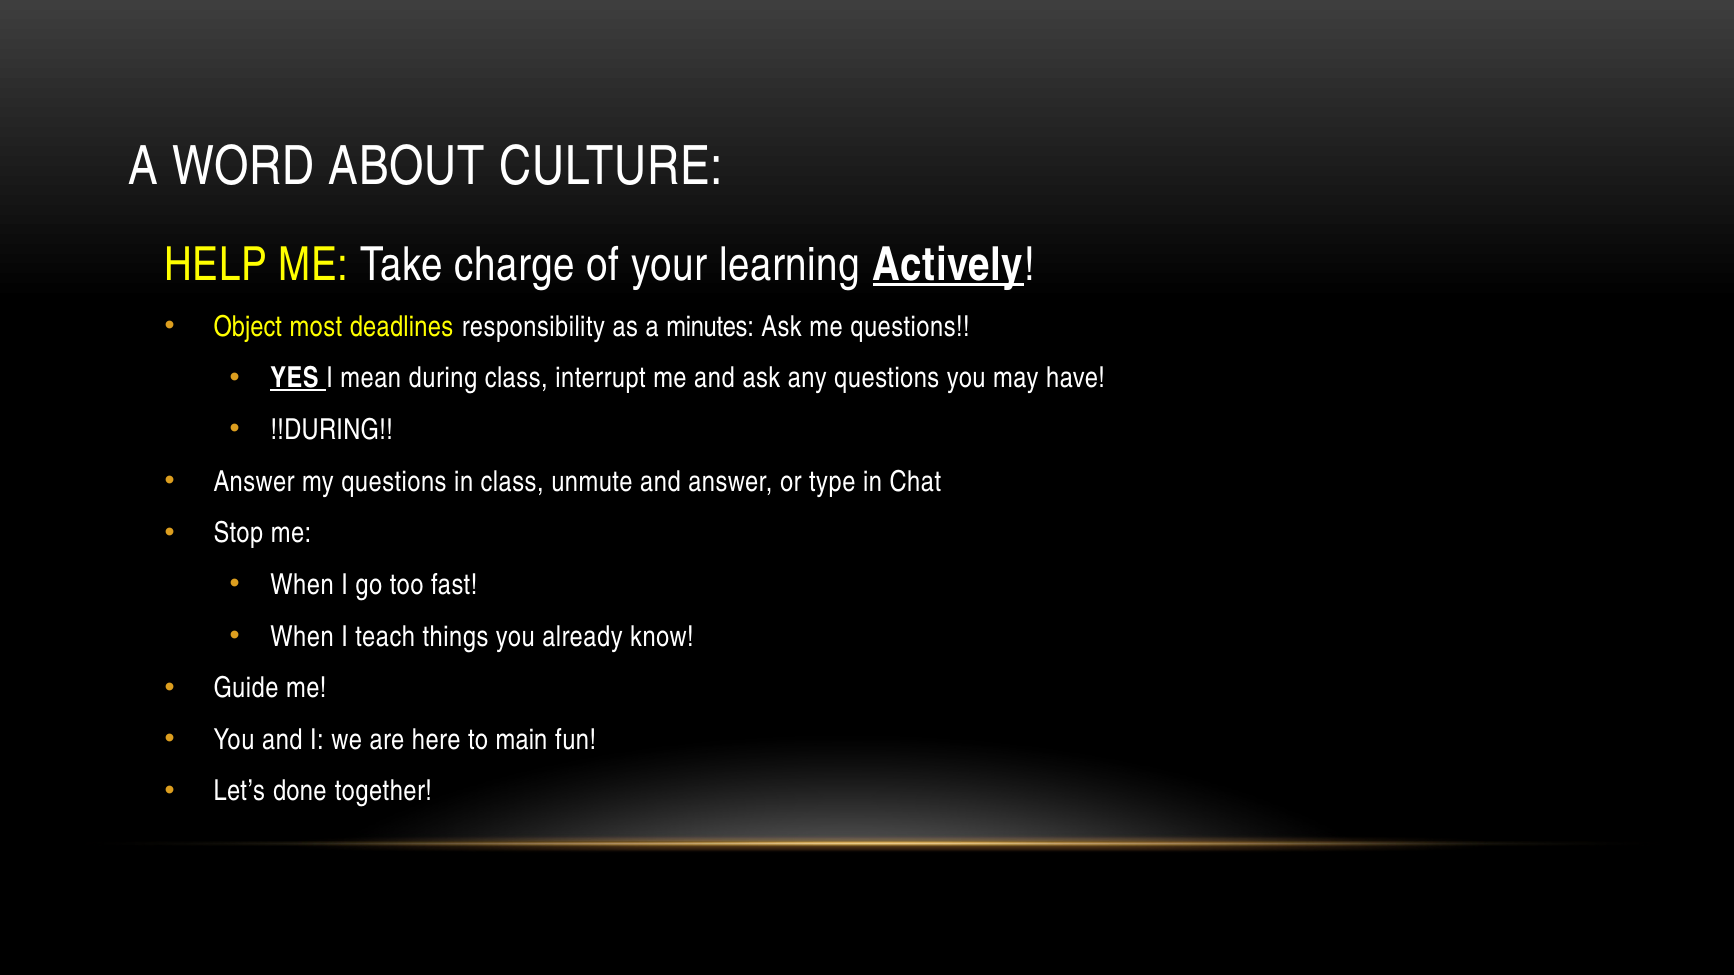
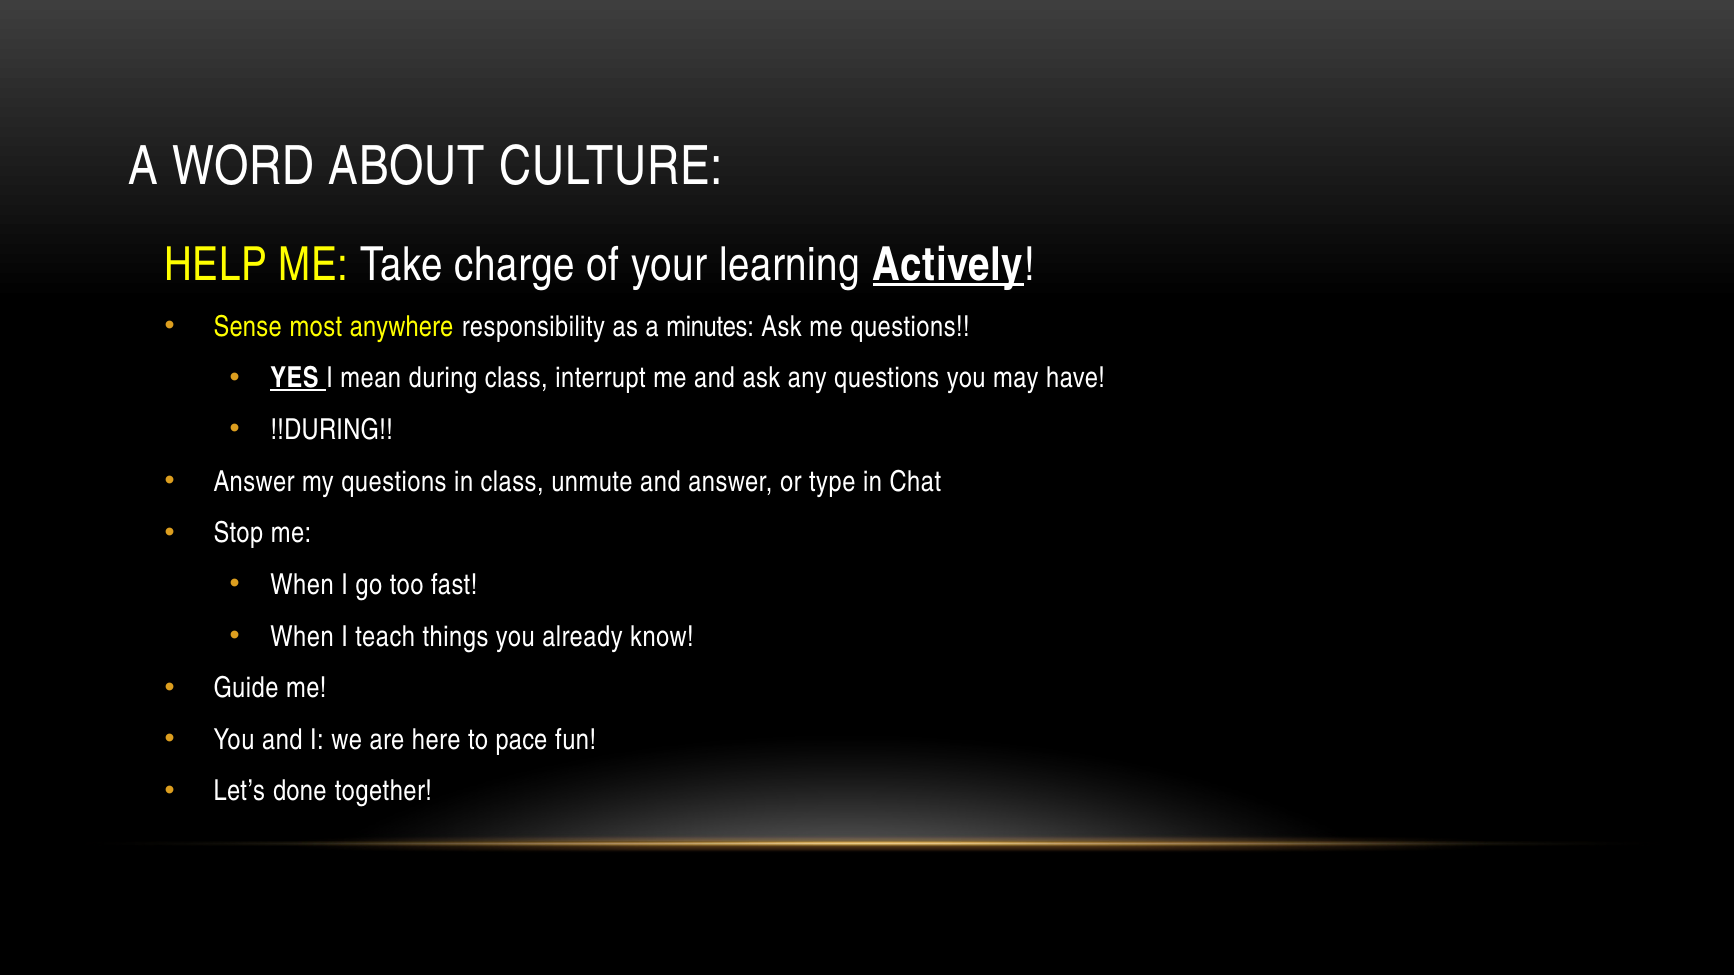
Object: Object -> Sense (248, 327)
deadlines: deadlines -> anywhere (402, 327)
main: main -> pace (522, 740)
